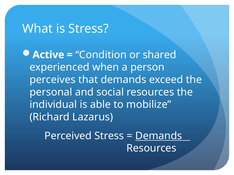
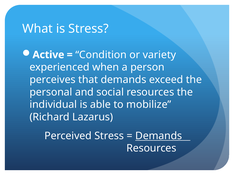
shared: shared -> variety (159, 55)
